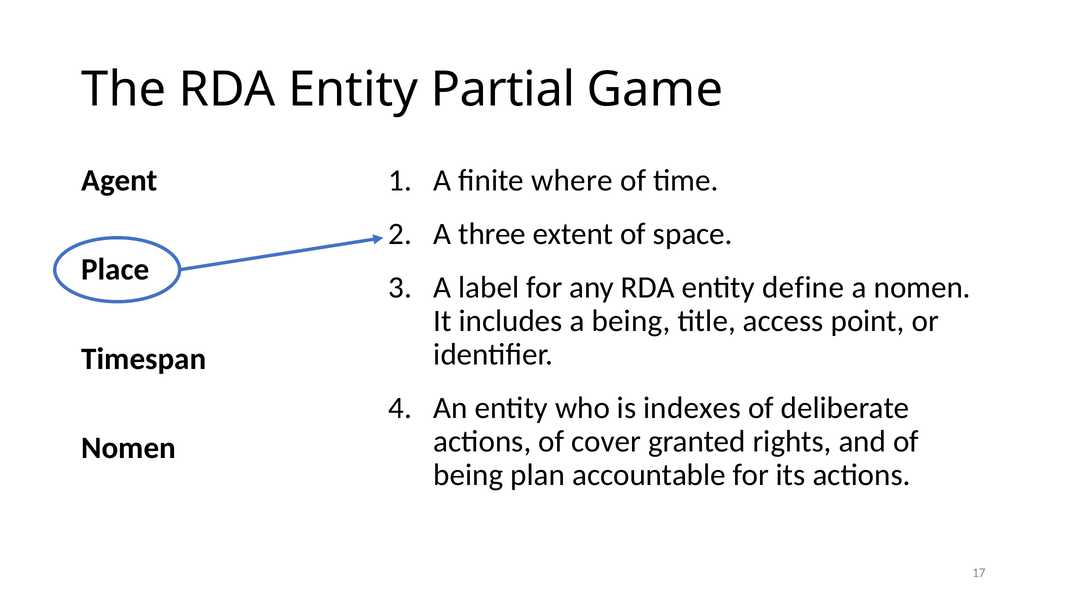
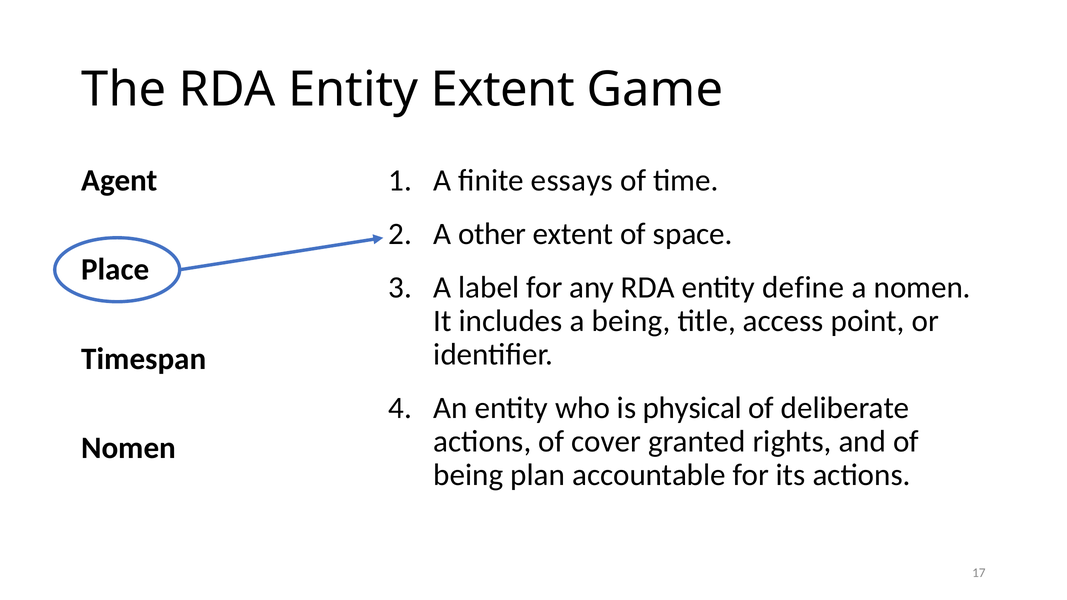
Entity Partial: Partial -> Extent (503, 90)
where: where -> essays (572, 180)
three: three -> other (492, 234)
indexes: indexes -> physical (692, 408)
